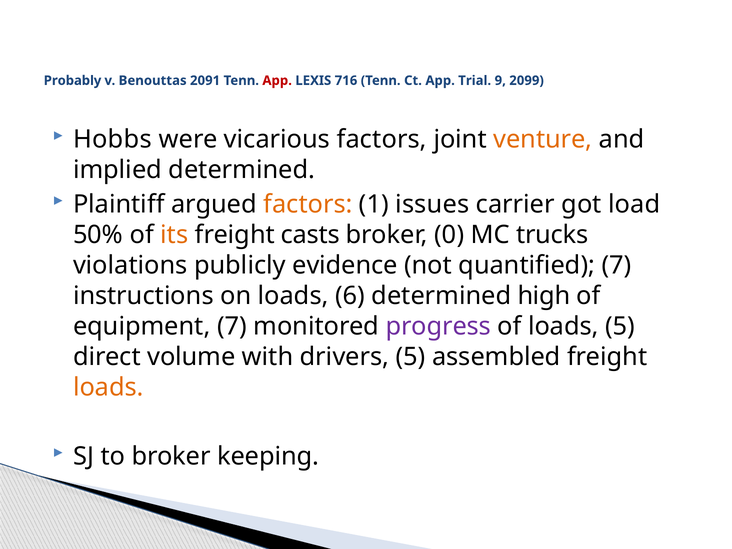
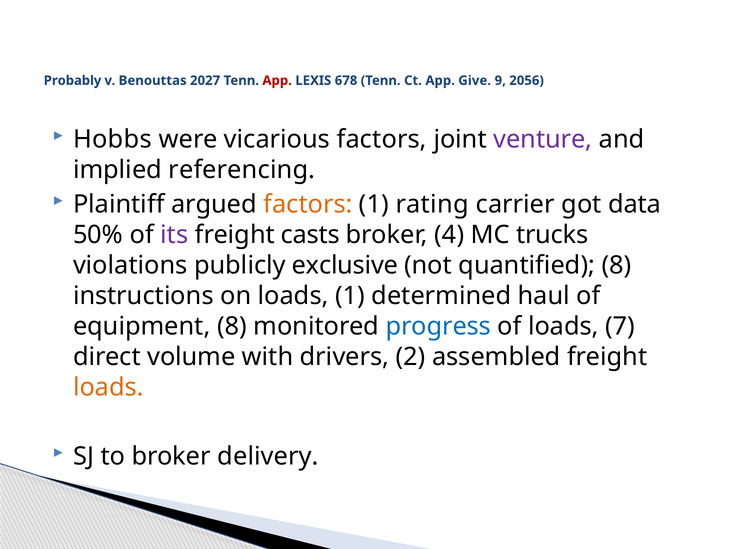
2091: 2091 -> 2027 (205, 81)
716: 716 -> 678 (346, 81)
Trial: Trial -> Give (475, 81)
2099: 2099 -> 2056 (527, 81)
venture colour: orange -> purple (543, 139)
implied determined: determined -> referencing (242, 170)
issues: issues -> rating (432, 204)
load: load -> data (634, 204)
its colour: orange -> purple (174, 235)
0: 0 -> 4 (449, 235)
evidence: evidence -> exclusive (345, 265)
quantified 7: 7 -> 8 (616, 265)
loads 6: 6 -> 1 (350, 296)
high: high -> haul (544, 296)
equipment 7: 7 -> 8 (232, 326)
progress colour: purple -> blue (438, 326)
loads 5: 5 -> 7 (620, 326)
drivers 5: 5 -> 2 (411, 357)
keeping: keeping -> delivery (268, 456)
